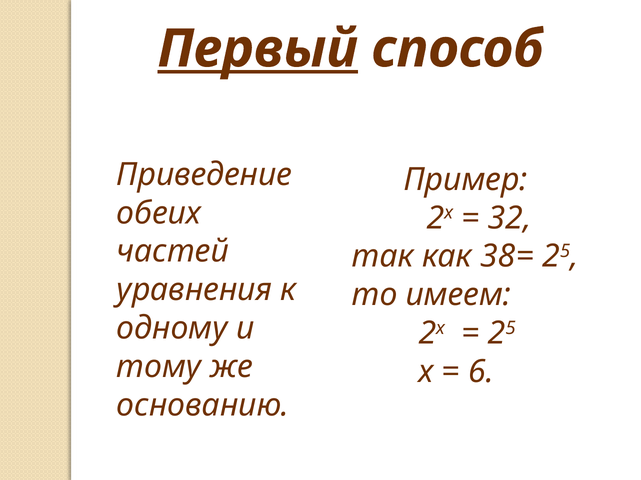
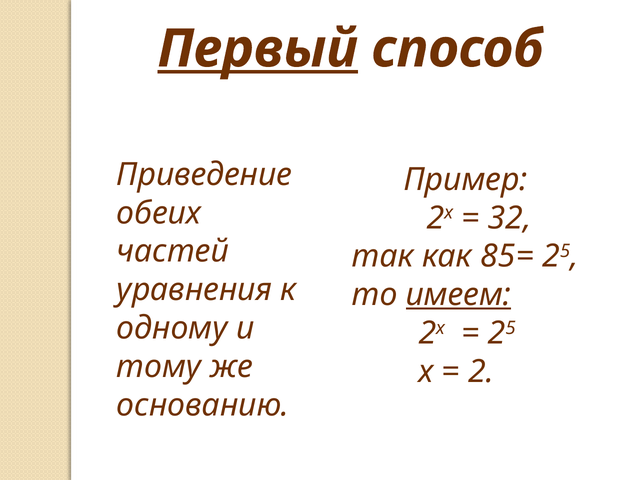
38=: 38= -> 85= (507, 257)
имеем underline: none -> present (458, 295)
6: 6 -> 2 (481, 372)
